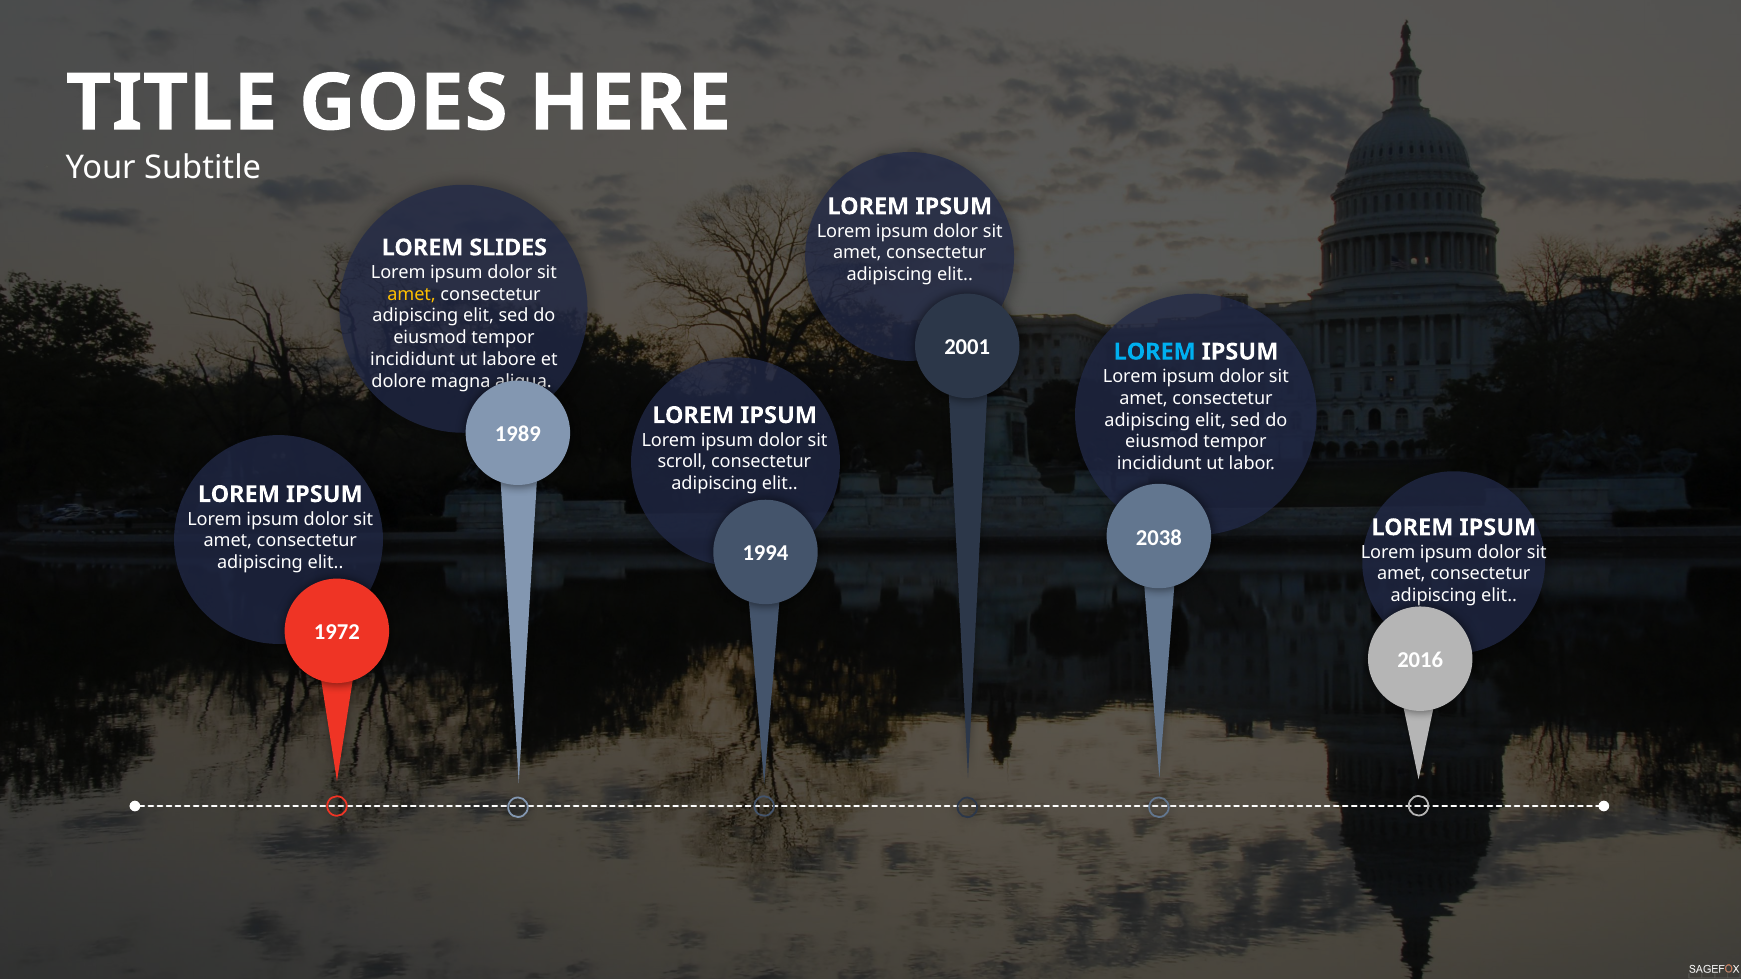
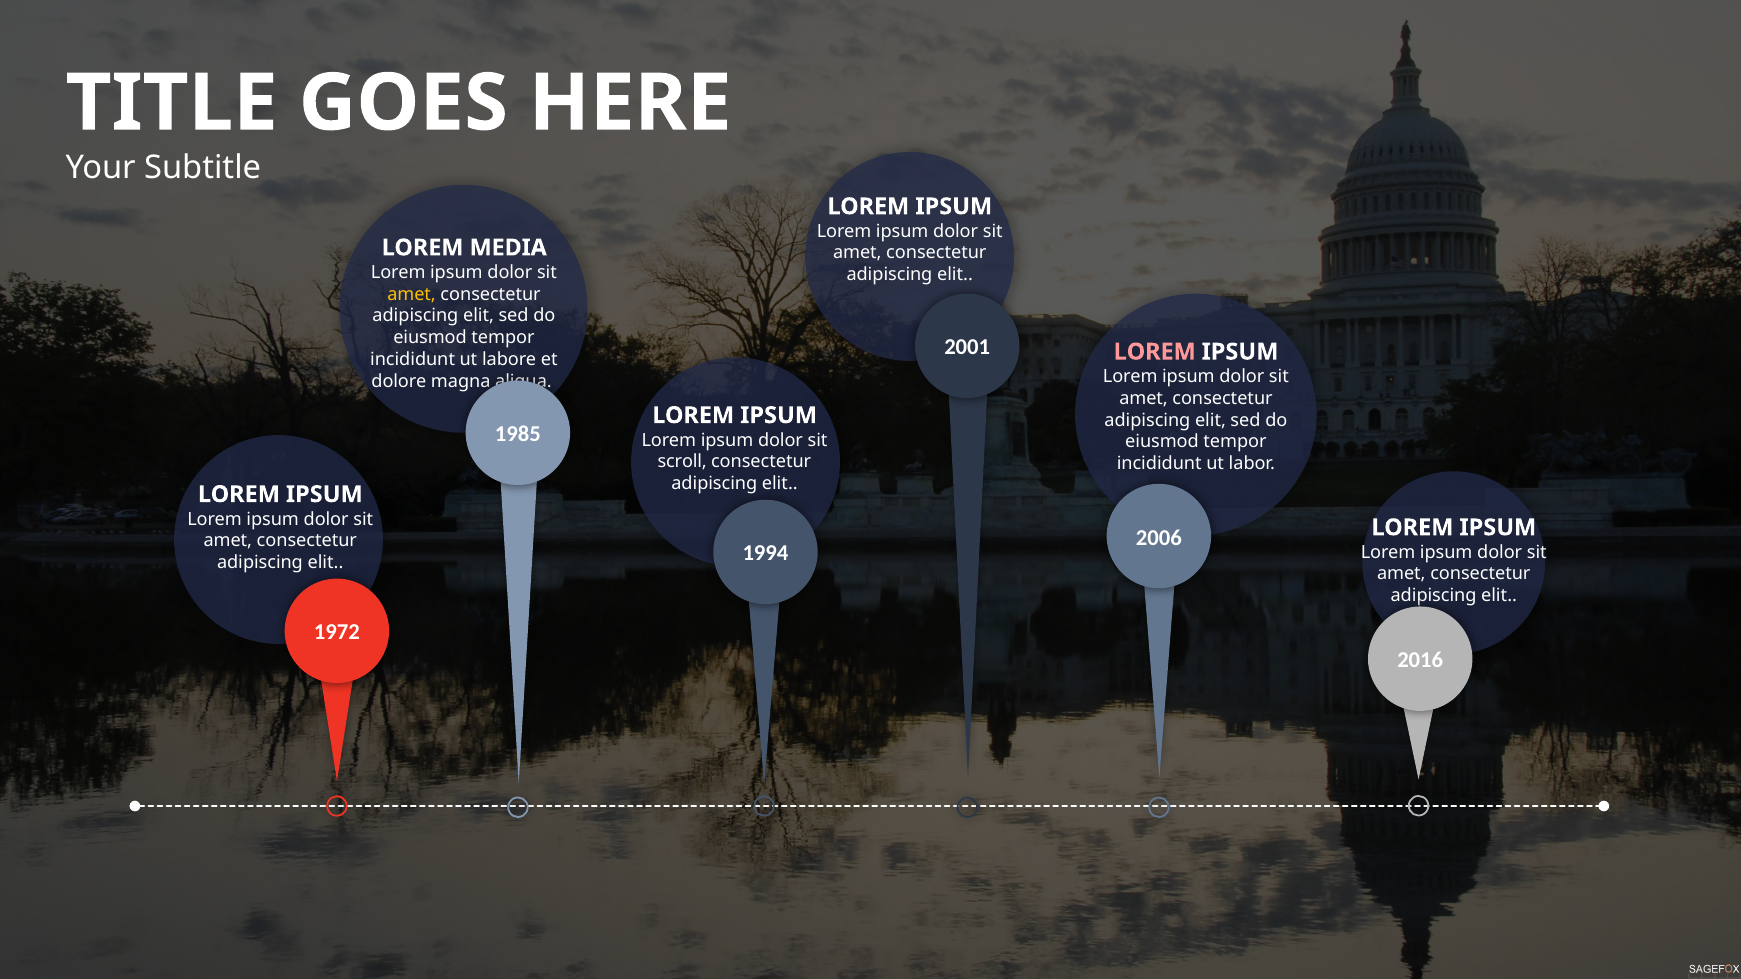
SLIDES: SLIDES -> MEDIA (508, 248)
LOREM colour: light blue -> pink (1155, 352)
1989: 1989 -> 1985 (518, 434)
2038: 2038 -> 2006 (1159, 538)
